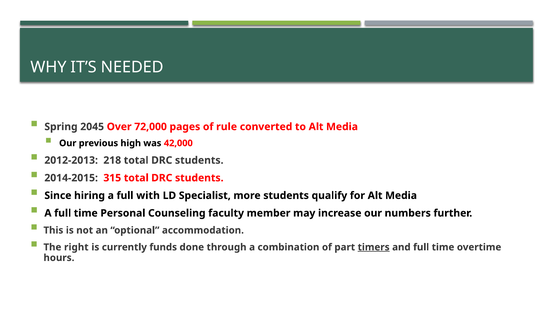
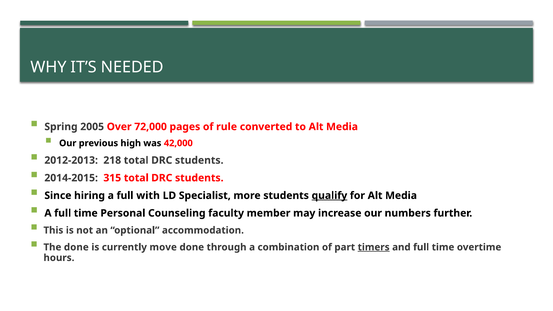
2045: 2045 -> 2005 (92, 127)
qualify underline: none -> present (329, 196)
The right: right -> done (76, 247)
funds: funds -> move (163, 247)
